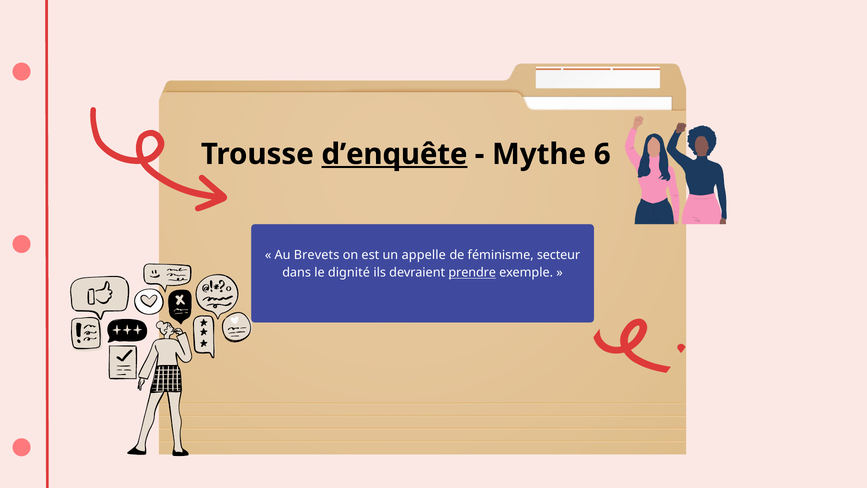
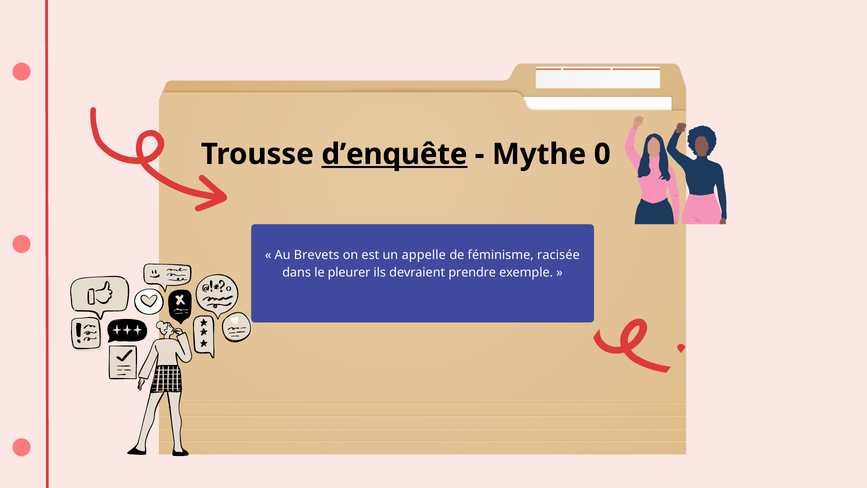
6: 6 -> 0 (602, 154)
secteur: secteur -> racisée (558, 255)
dignité: dignité -> pleurer (349, 273)
prendre underline: present -> none (472, 273)
